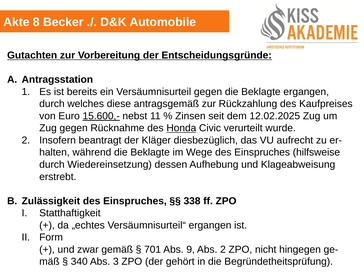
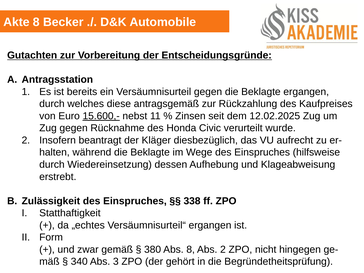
Honda underline: present -> none (181, 128)
701: 701 -> 380 (153, 250)
Abs 9: 9 -> 8 (191, 250)
